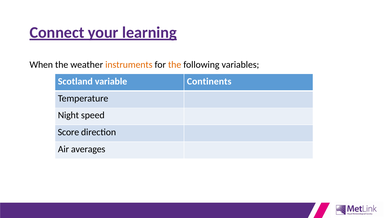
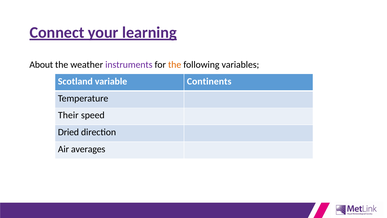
When: When -> About (41, 65)
instruments colour: orange -> purple (129, 65)
Night: Night -> Their (68, 115)
Score: Score -> Dried (68, 132)
